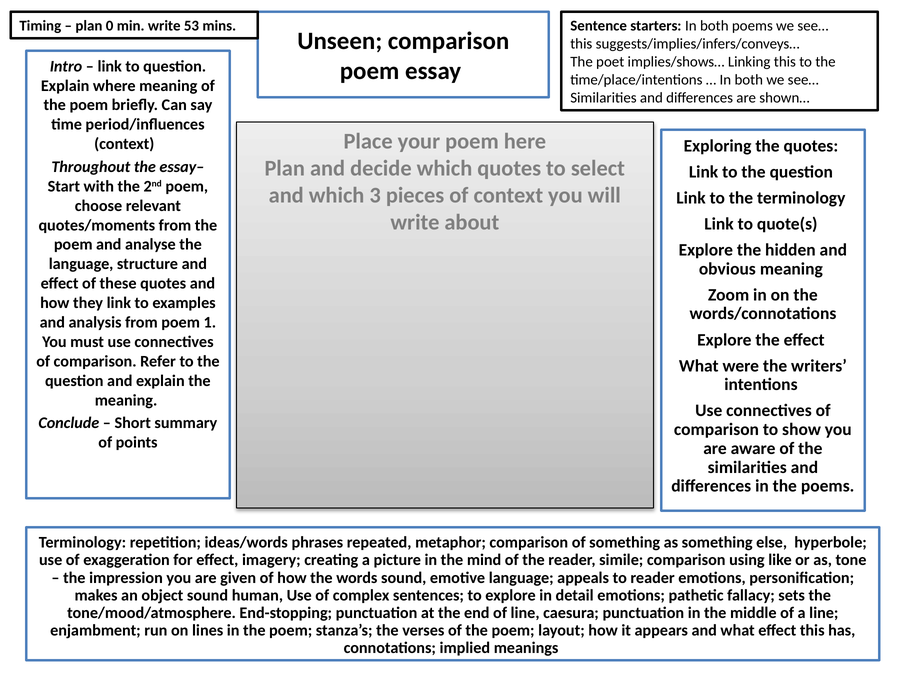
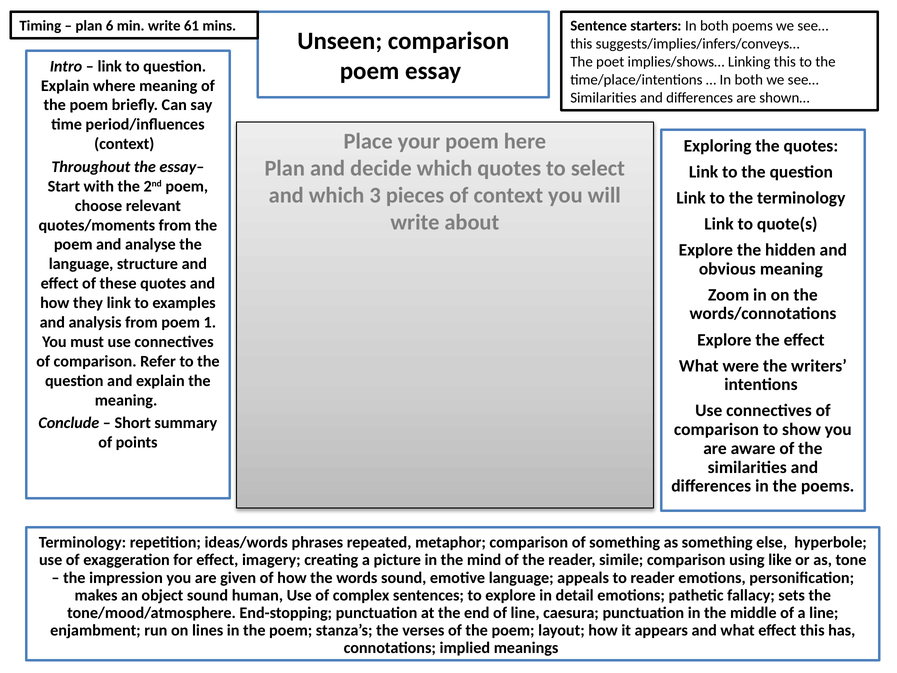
0: 0 -> 6 (110, 26)
53: 53 -> 61 (191, 26)
